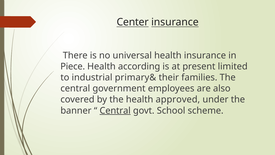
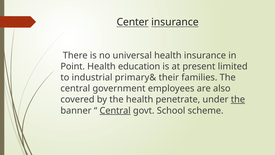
Piece: Piece -> Point (73, 66)
according: according -> education (139, 66)
approved: approved -> penetrate (178, 99)
the underline: none -> present (238, 99)
